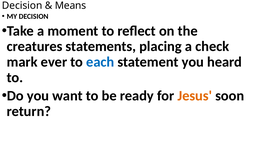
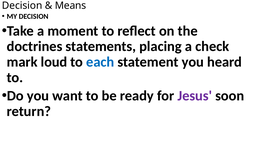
creatures: creatures -> doctrines (35, 46)
ever: ever -> loud (54, 62)
Jesus colour: orange -> purple (195, 96)
